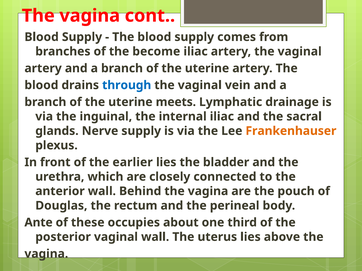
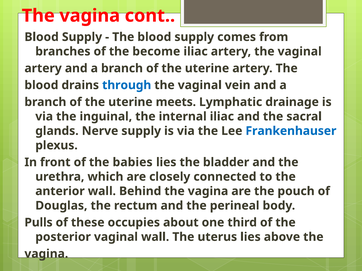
Frankenhauser colour: orange -> blue (291, 131)
earlier: earlier -> babies (133, 163)
Ante: Ante -> Pulls (39, 223)
